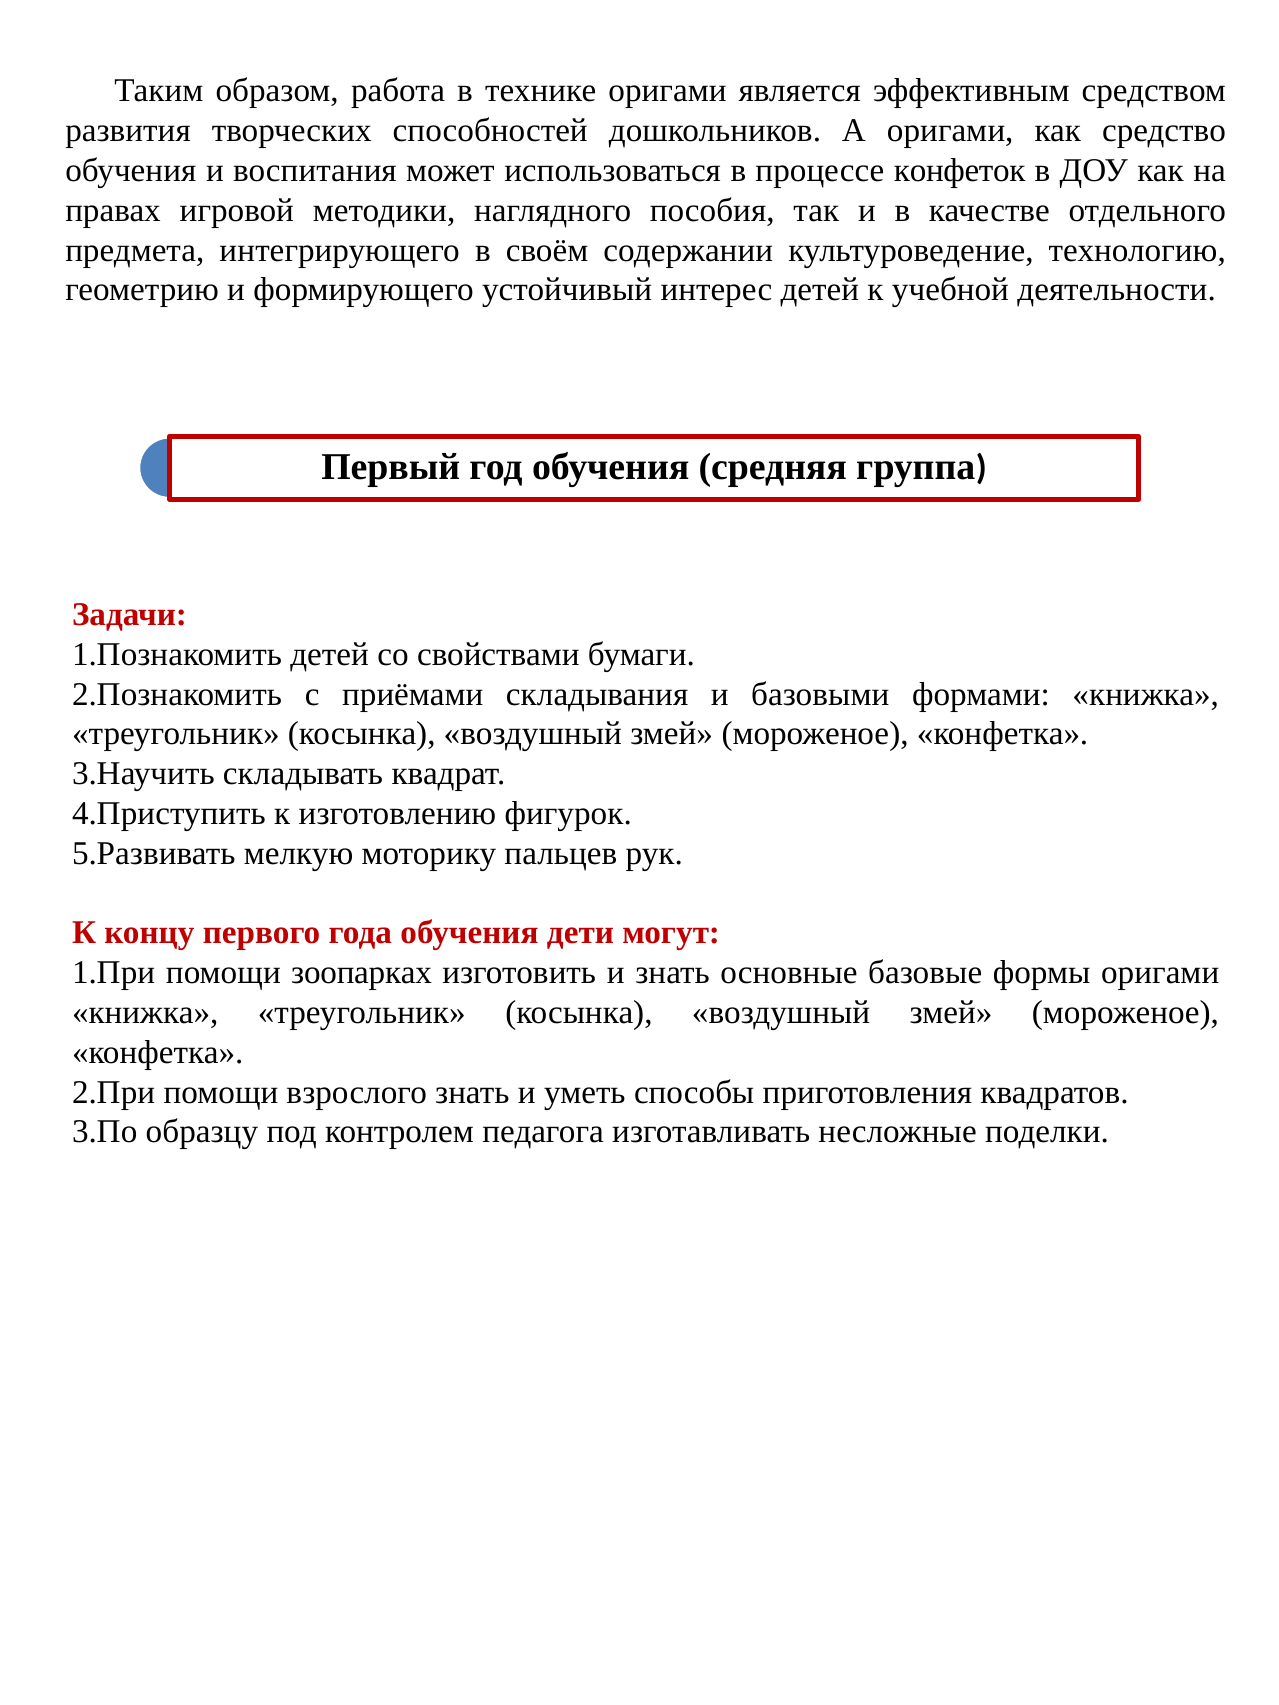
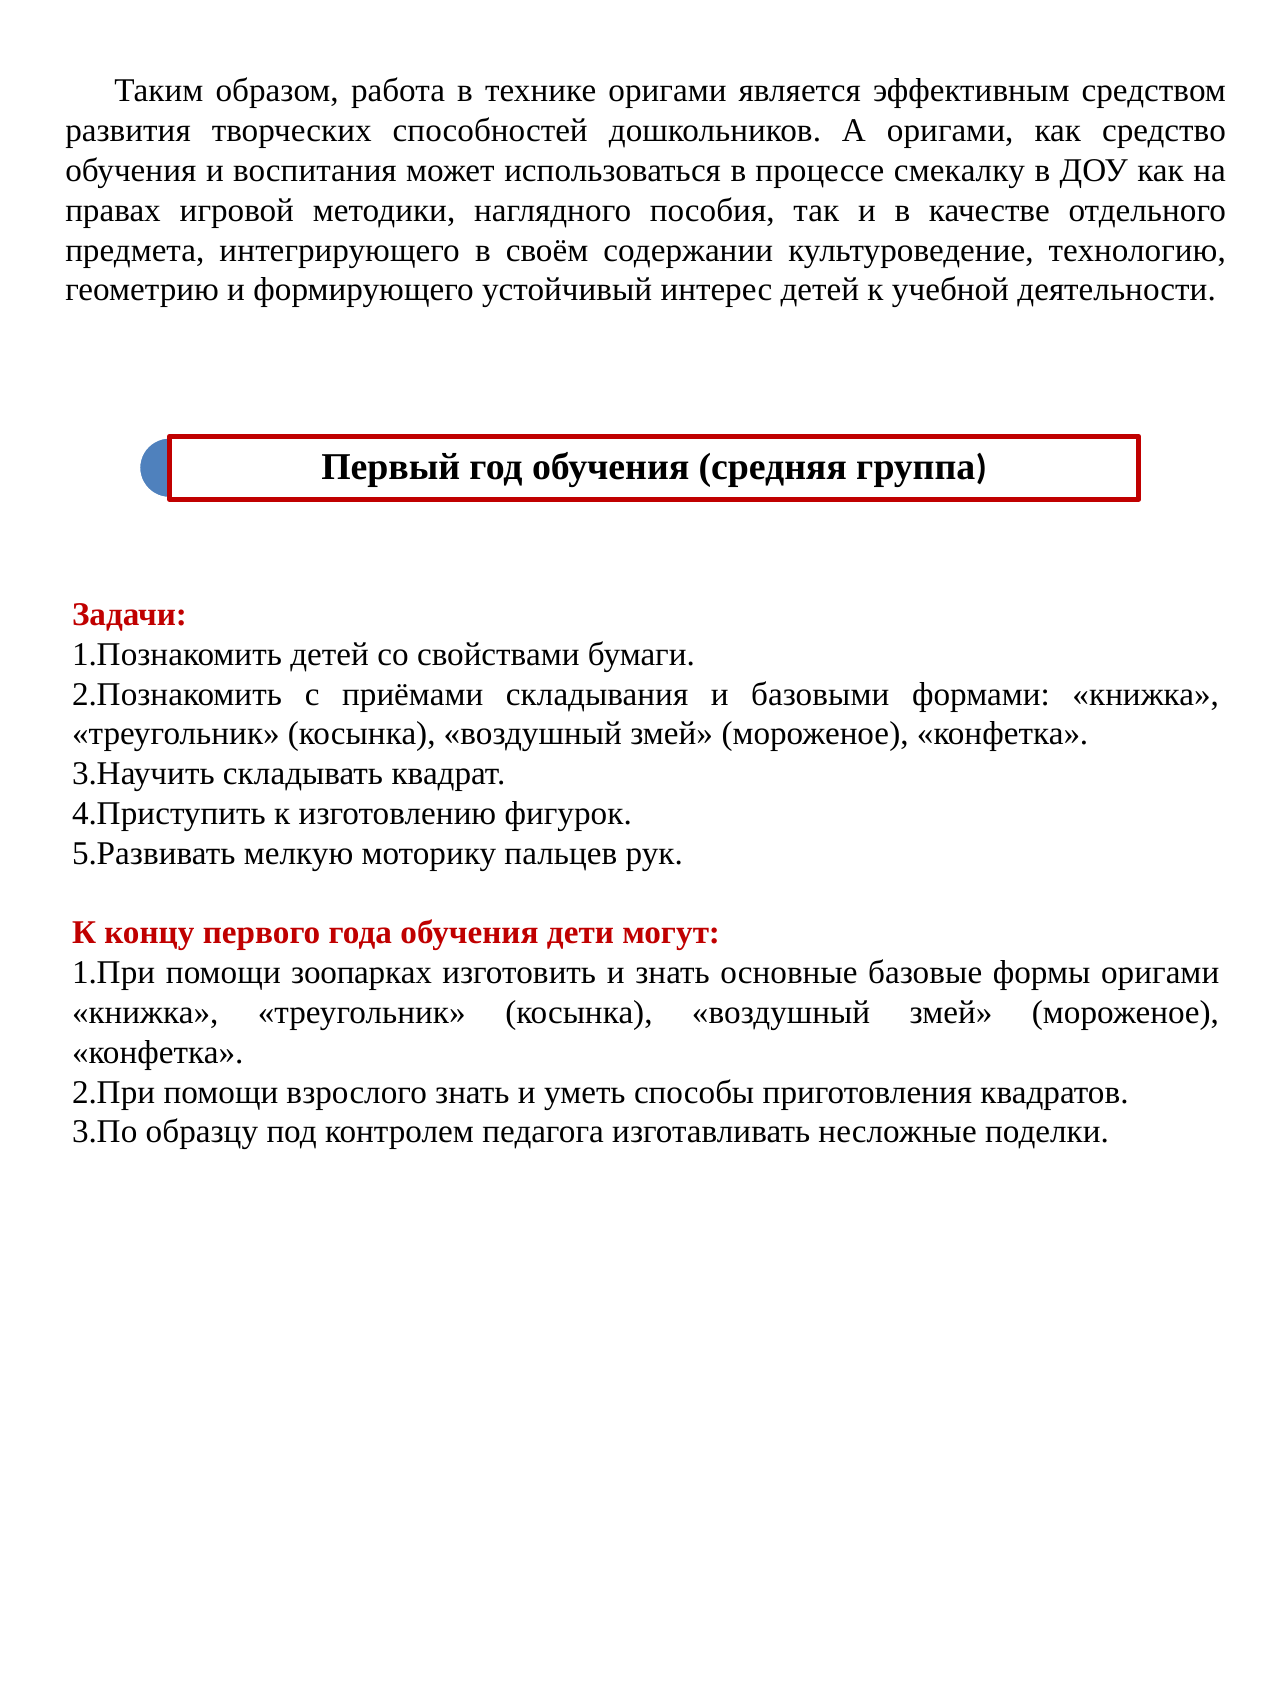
конфеток: конфеток -> смекалку (960, 171)
